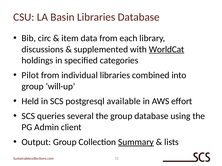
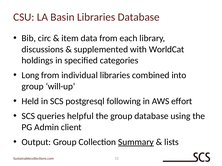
WorldCat underline: present -> none (167, 49)
Pilot: Pilot -> Long (30, 75)
available: available -> following (124, 102)
several: several -> helpful (80, 116)
